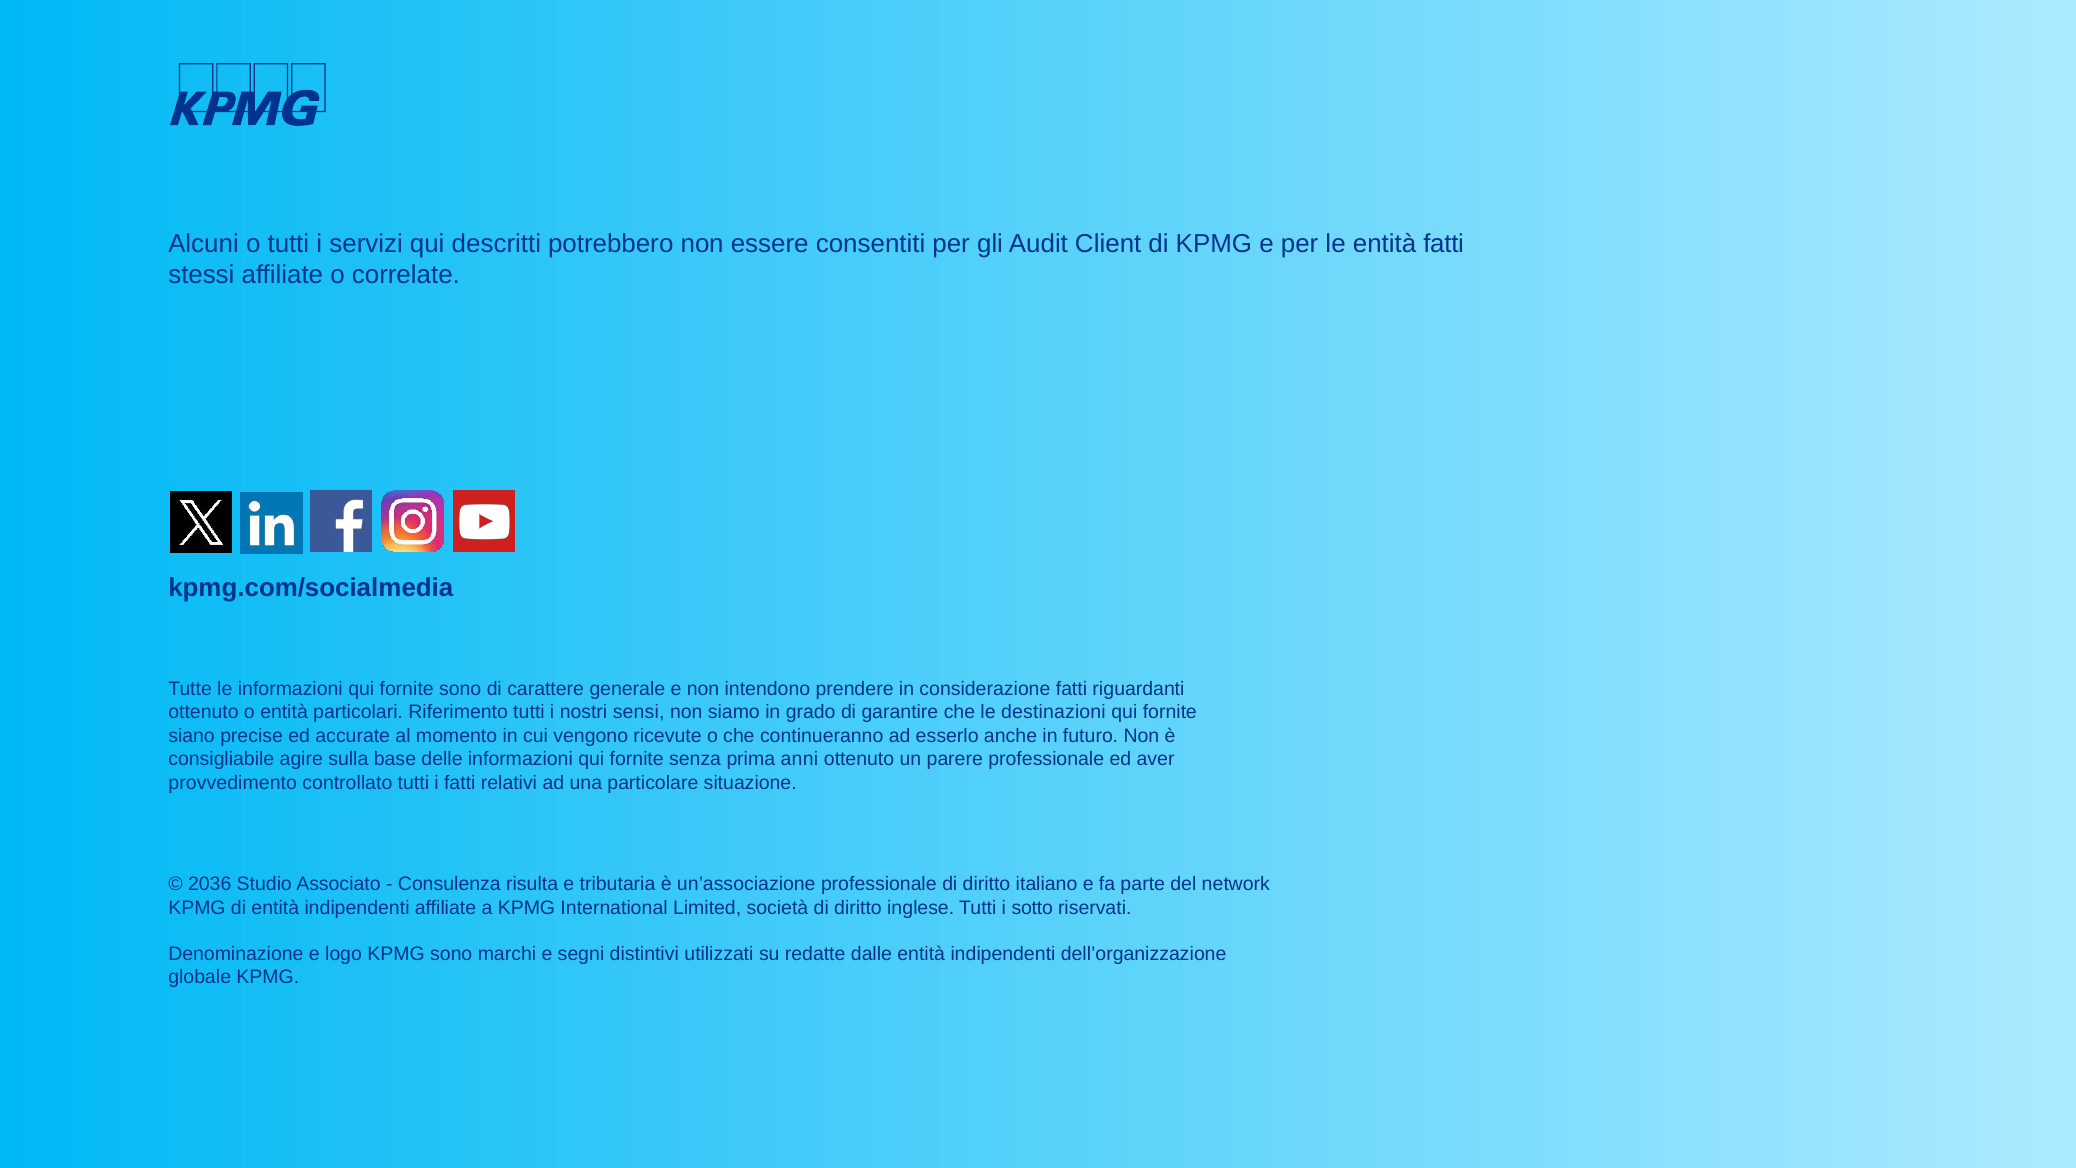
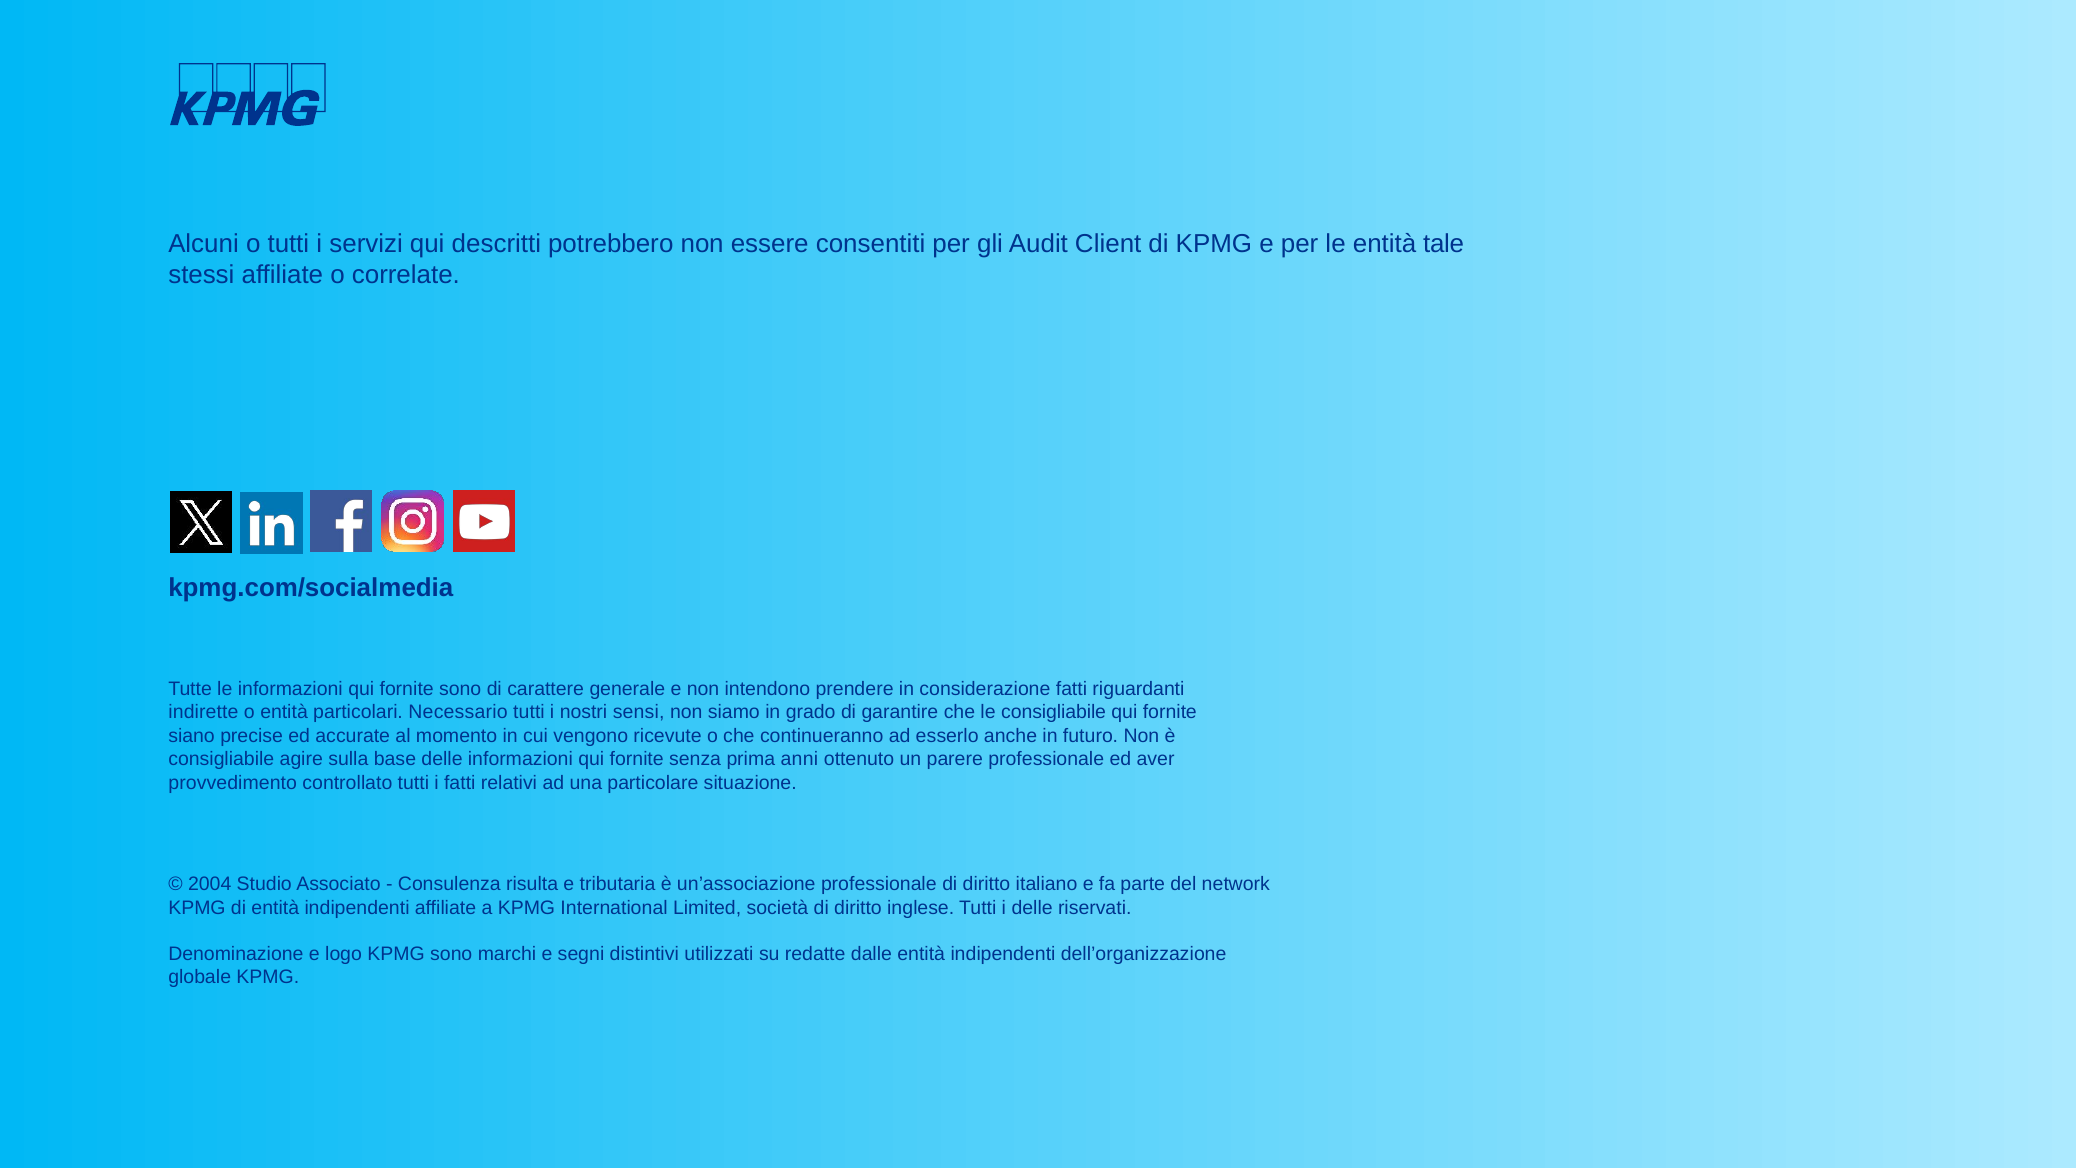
entità fatti: fatti -> tale (1444, 244)
ottenuto: ottenuto -> indirette (203, 712)
Riferimento: Riferimento -> Necessario (458, 712)
le destinazioni: destinazioni -> consigliabile (1054, 712)
2036: 2036 -> 2004 (210, 884)
i sotto: sotto -> delle (1032, 908)
